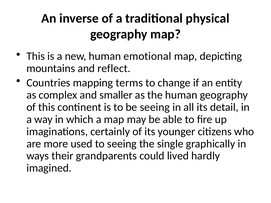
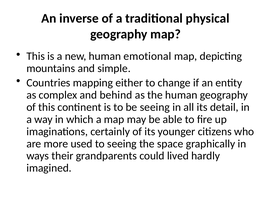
reflect: reflect -> simple (114, 69)
terms: terms -> either (129, 83)
smaller: smaller -> behind (116, 95)
single: single -> space (170, 144)
